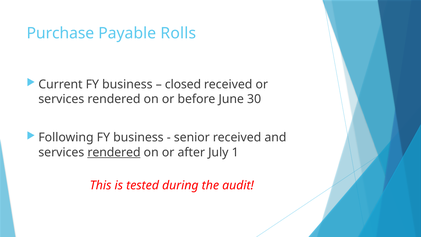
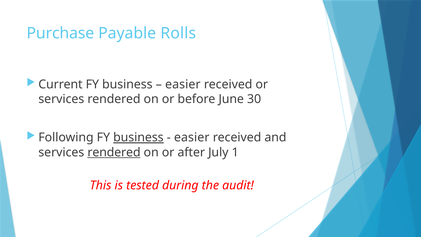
closed: closed -> easier (183, 84)
business underline: none -> present (138, 137)
senior: senior -> easier (192, 137)
